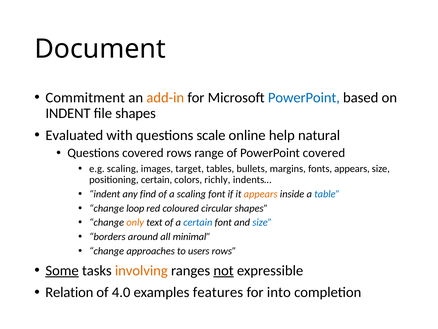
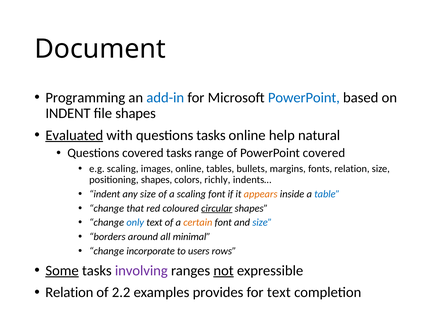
Commitment: Commitment -> Programming (85, 97)
add-in colour: orange -> blue (165, 97)
Evaluated underline: none -> present (74, 135)
questions scale: scale -> tasks (211, 135)
covered rows: rows -> tasks (179, 153)
images target: target -> online (190, 168)
fonts appears: appears -> relation (352, 168)
positioning certain: certain -> shapes (157, 180)
any find: find -> size (148, 194)
loop: loop -> that (135, 208)
circular underline: none -> present (217, 208)
only colour: orange -> blue (135, 222)
certain colour: blue -> orange (198, 222)
approaches: approaches -> incorporate (151, 251)
involving colour: orange -> purple (141, 270)
4.0: 4.0 -> 2.2 (121, 292)
features: features -> provides (218, 292)
for into: into -> text (279, 292)
